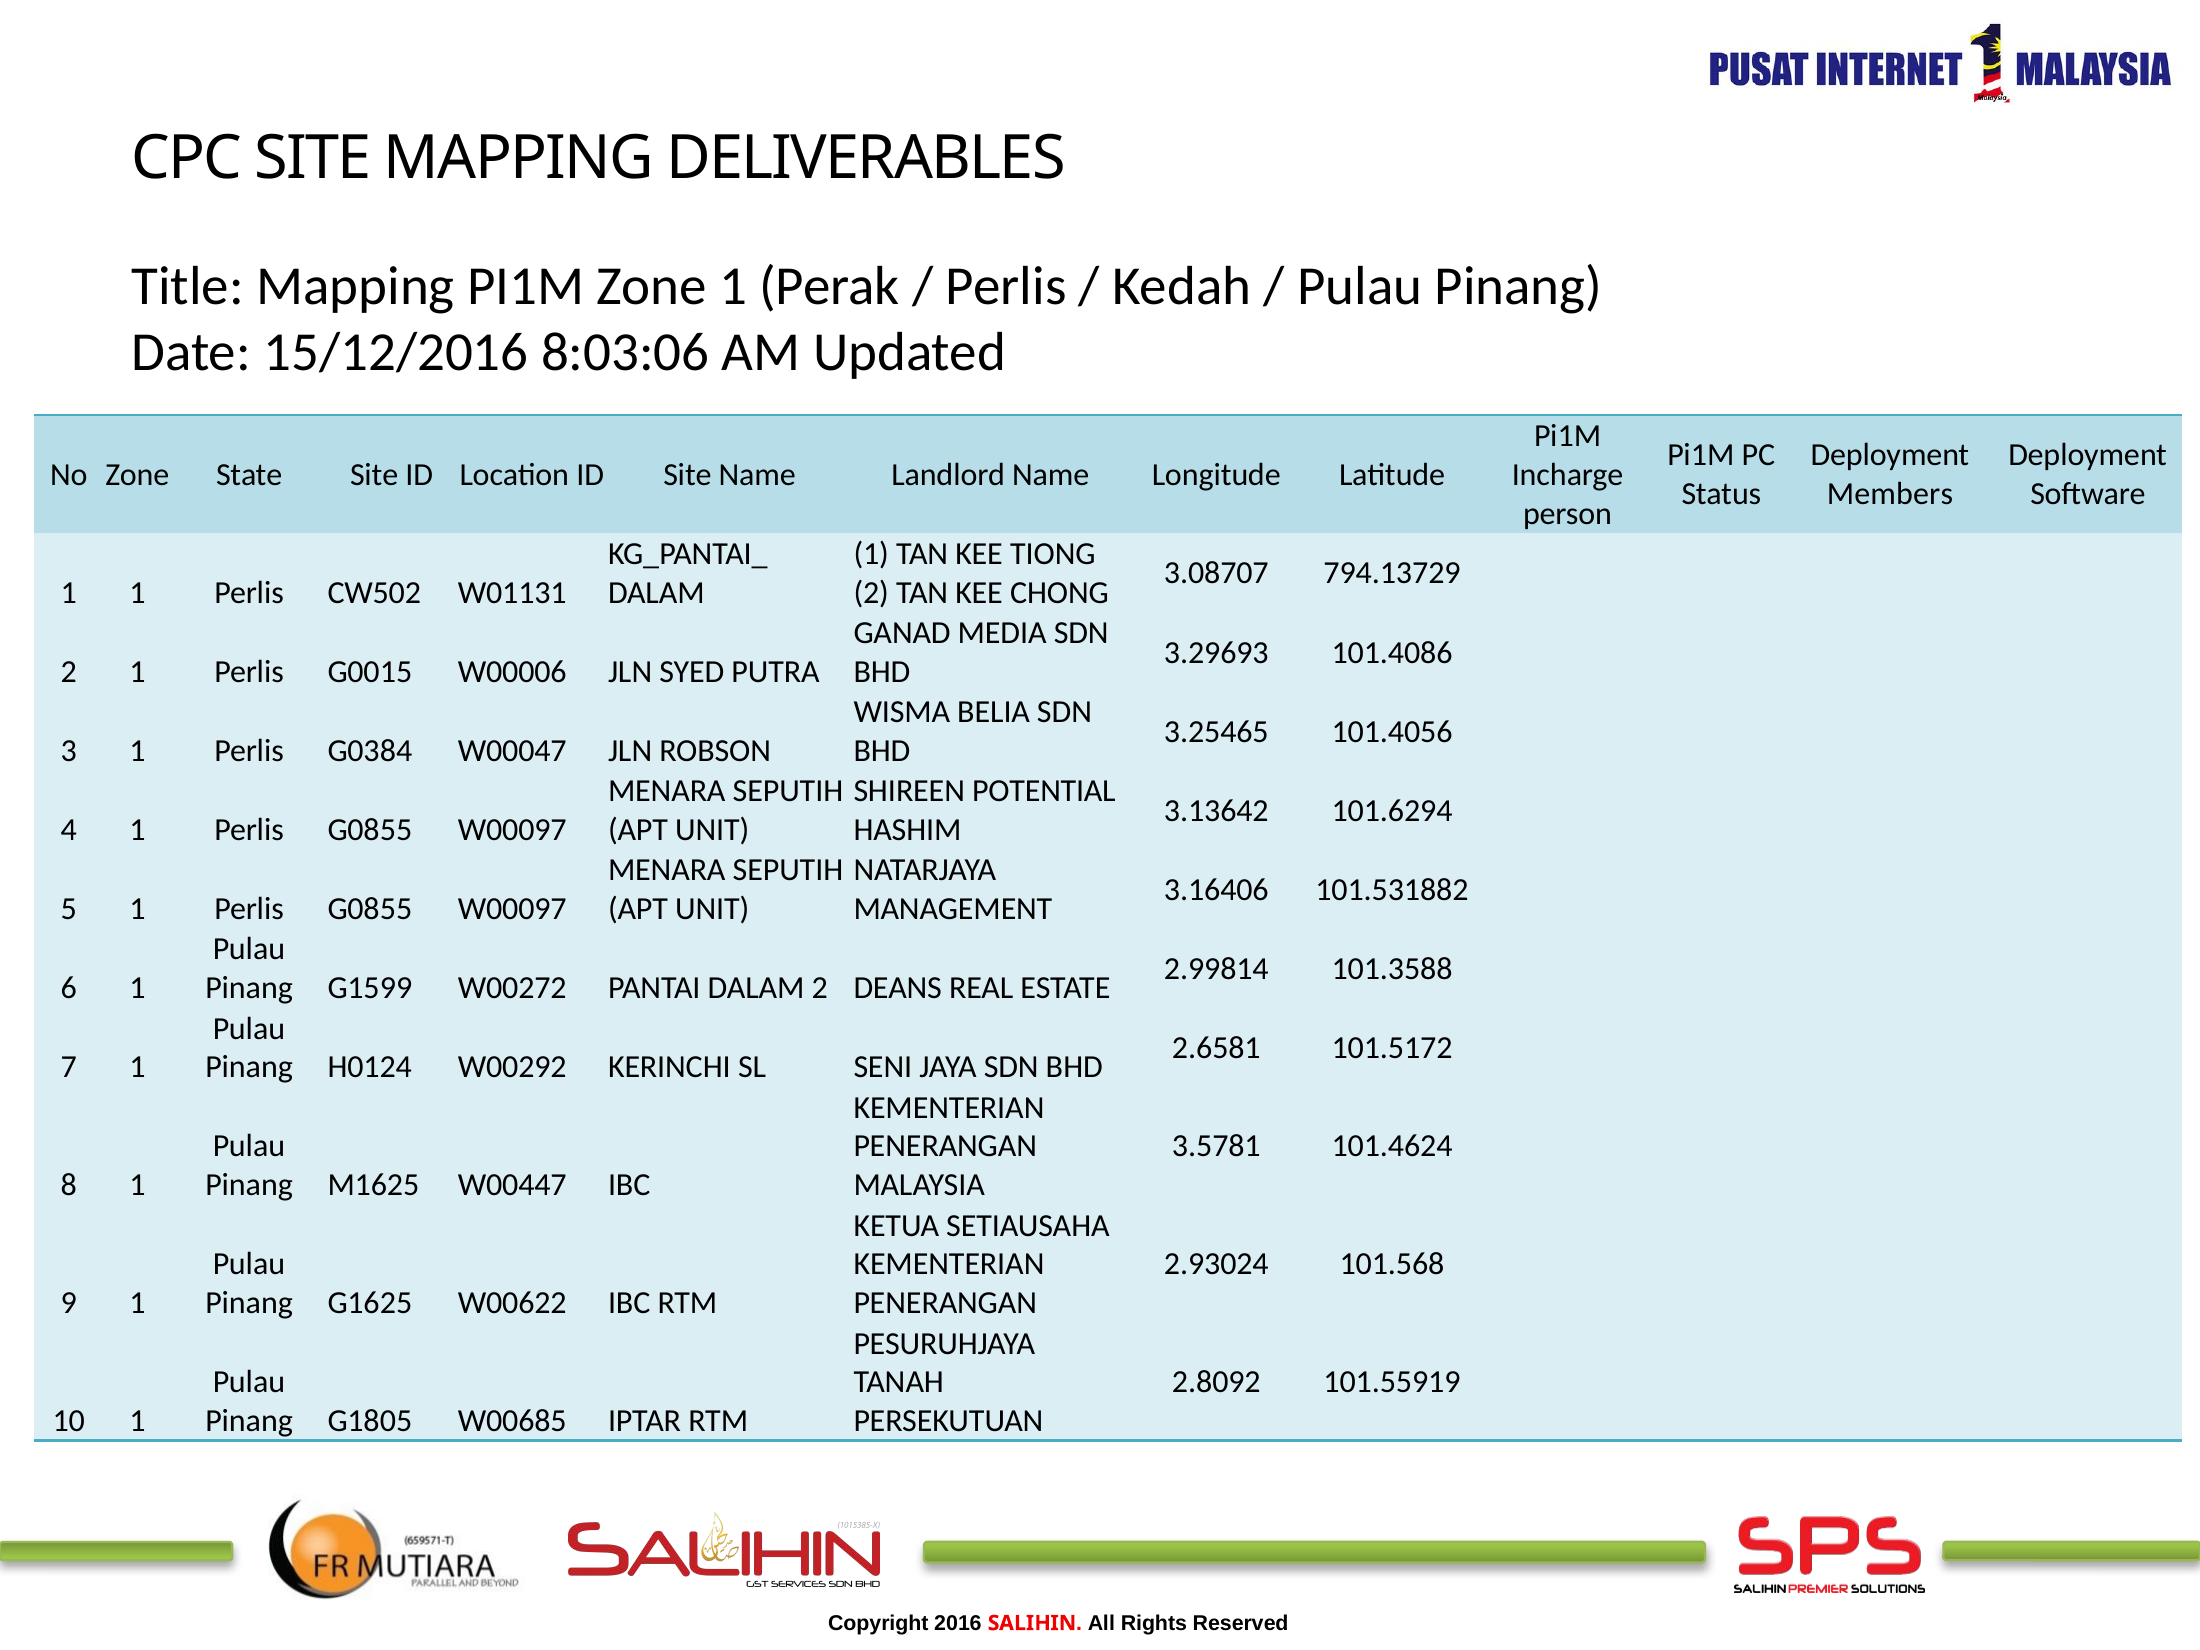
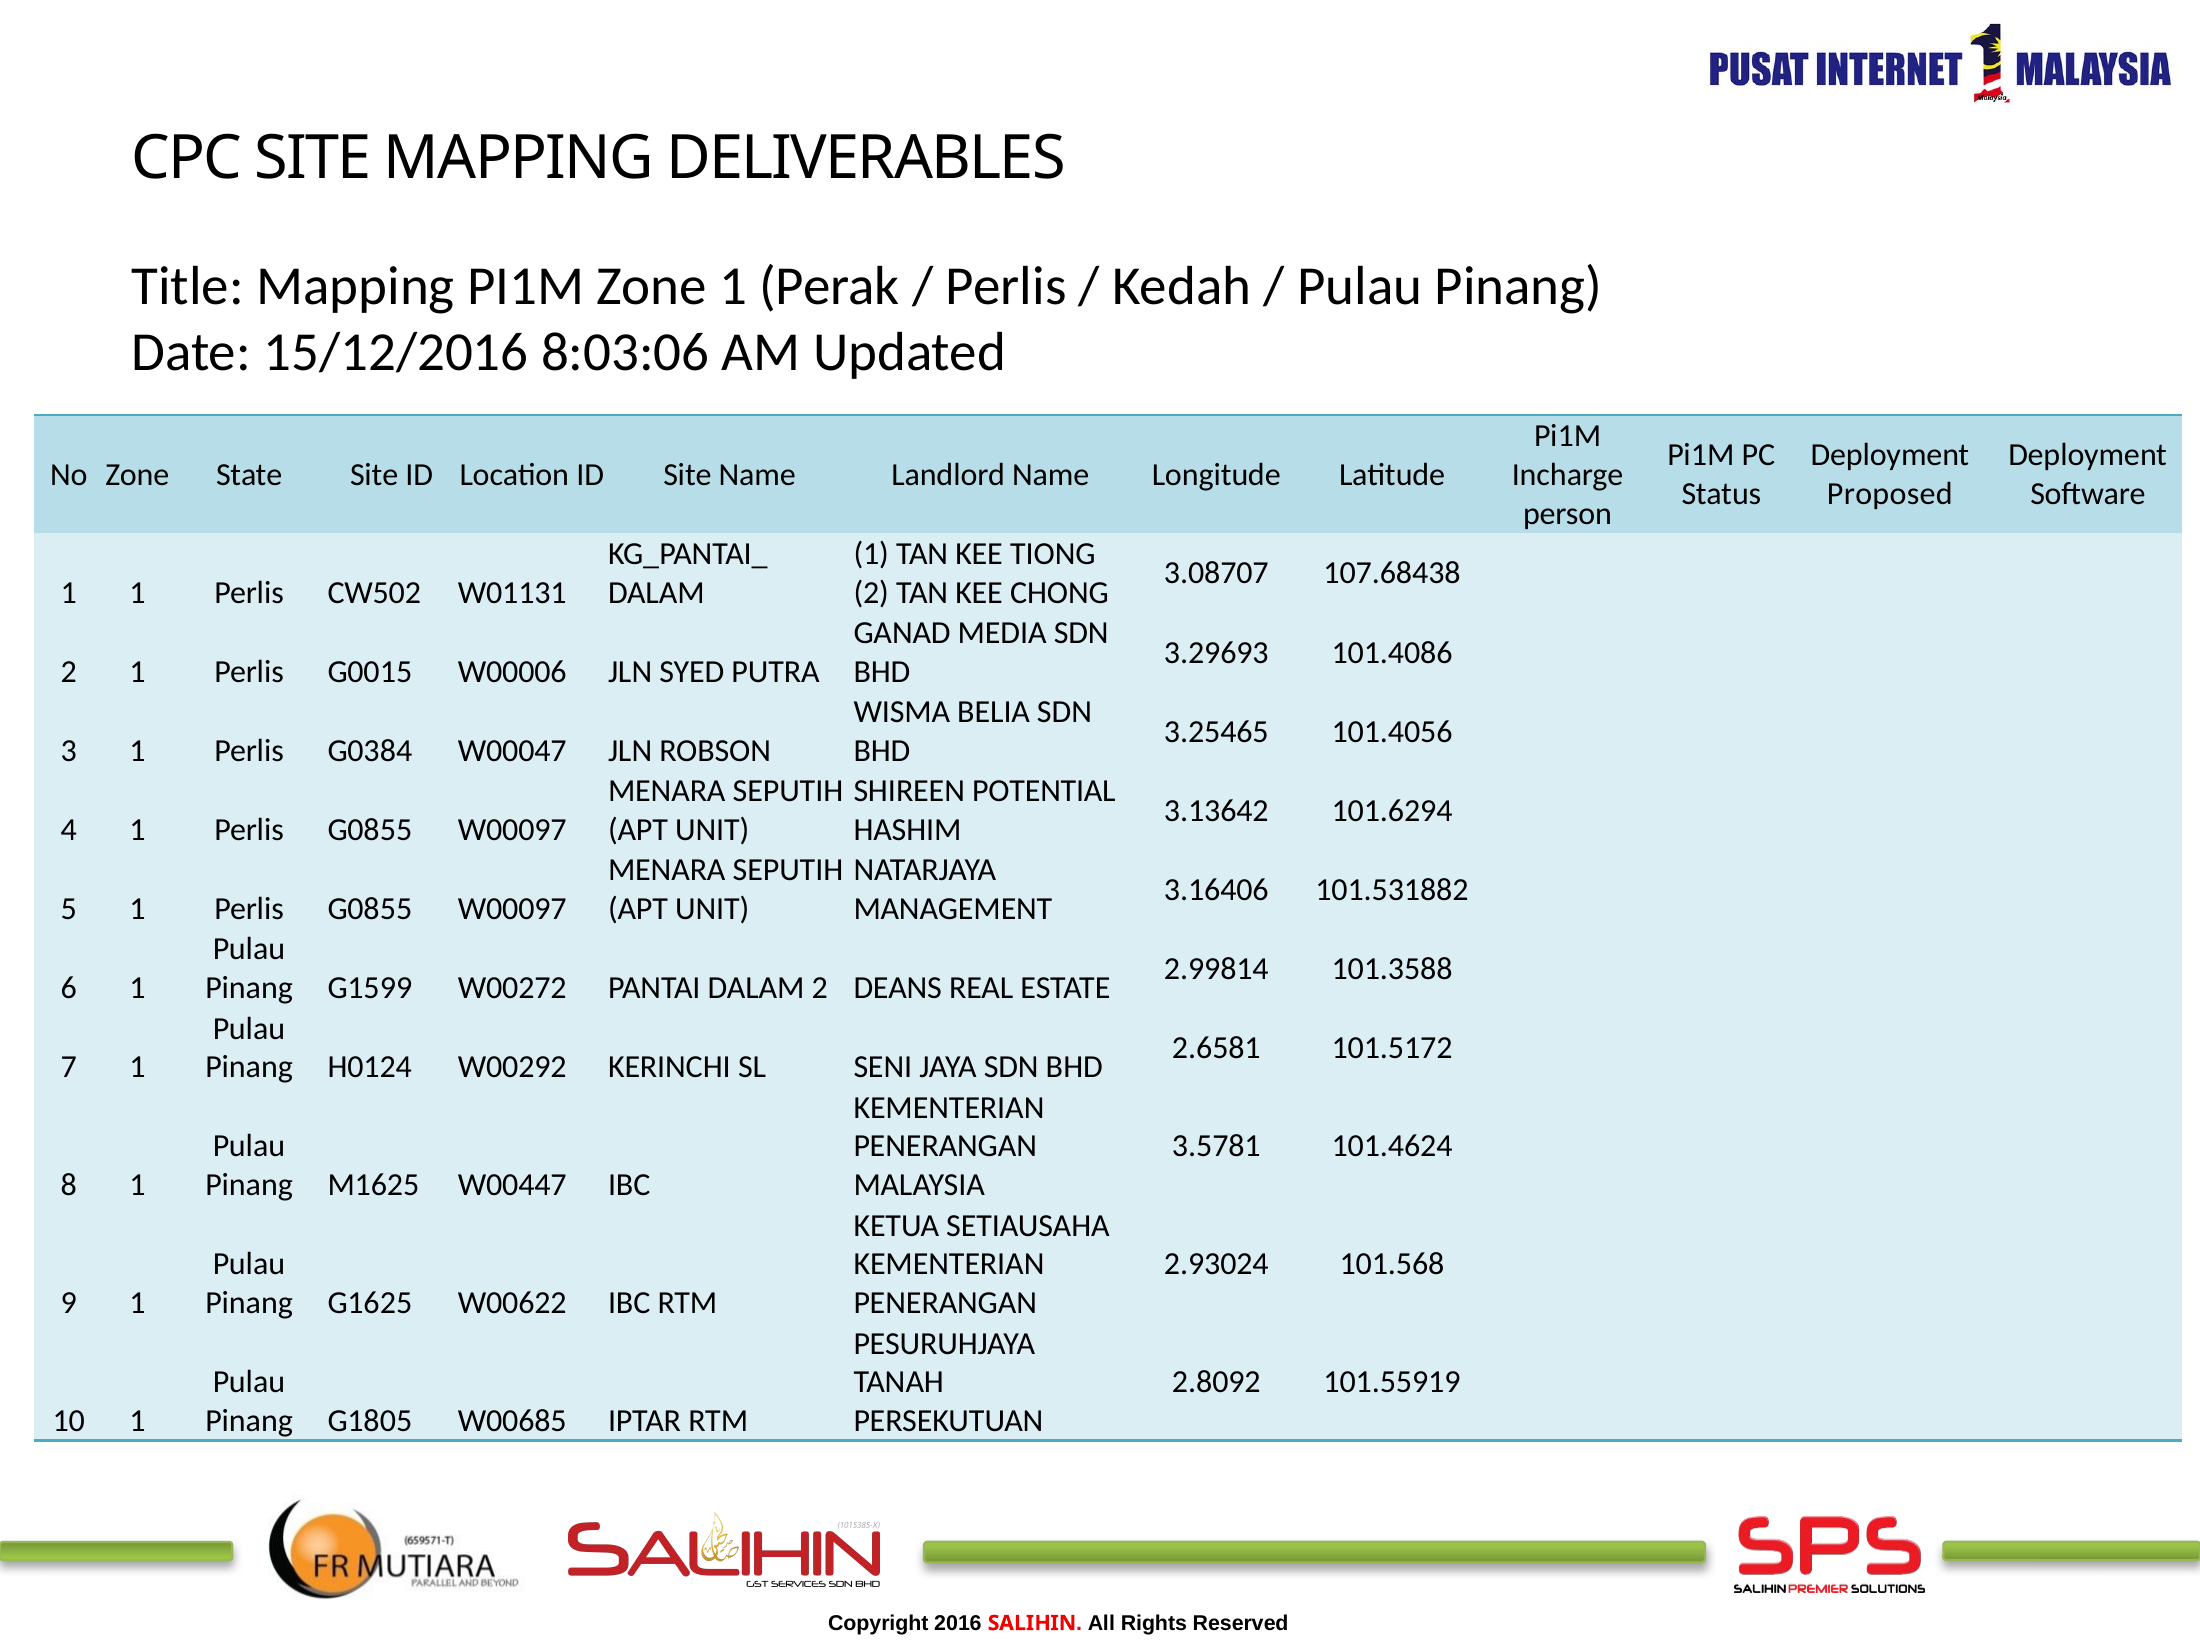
Members: Members -> Proposed (1890, 494)
794.13729: 794.13729 -> 107.68438 (1392, 573)
